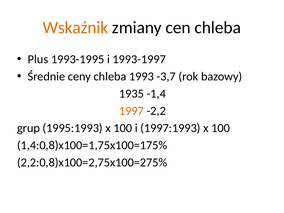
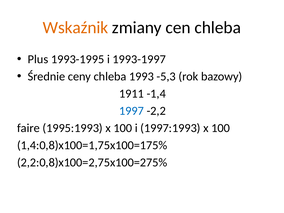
-3,7: -3,7 -> -5,3 (166, 77)
1935: 1935 -> 1911 (132, 94)
1997 colour: orange -> blue (132, 111)
grup: grup -> faire (28, 128)
